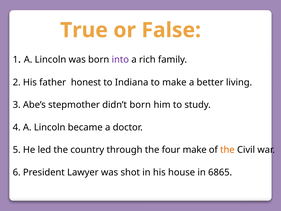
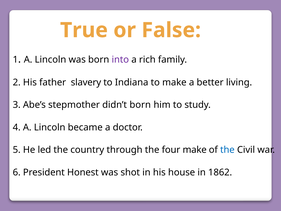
honest: honest -> slavery (86, 82)
the colour: orange -> blue (227, 150)
Lawyer: Lawyer -> Honest (83, 172)
6865: 6865 -> 1862 (220, 172)
